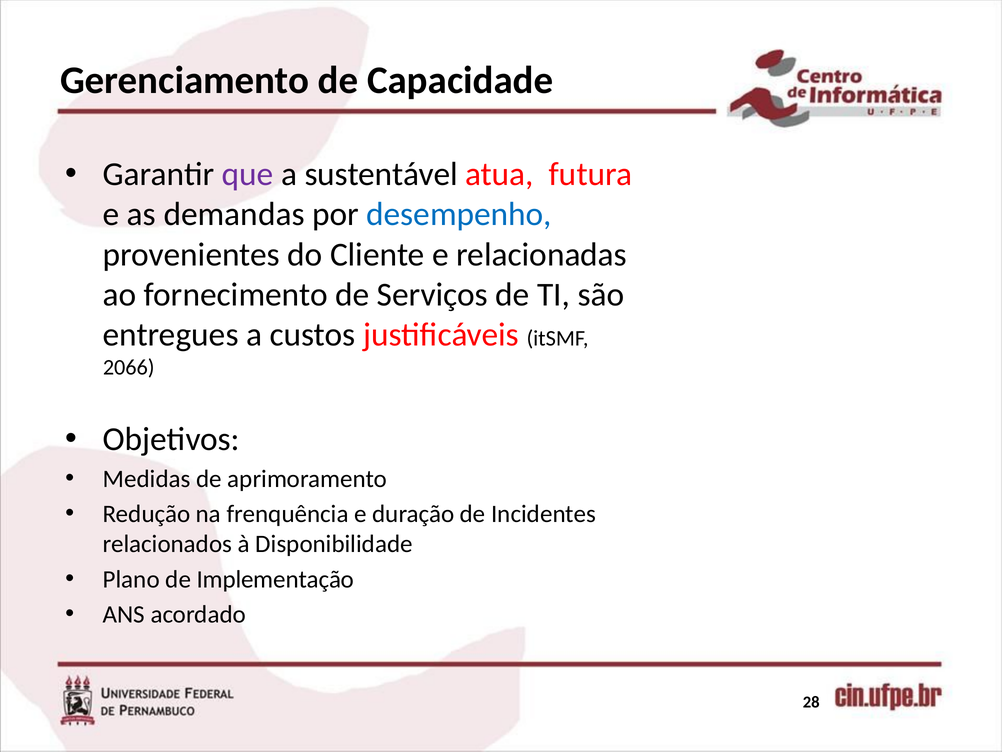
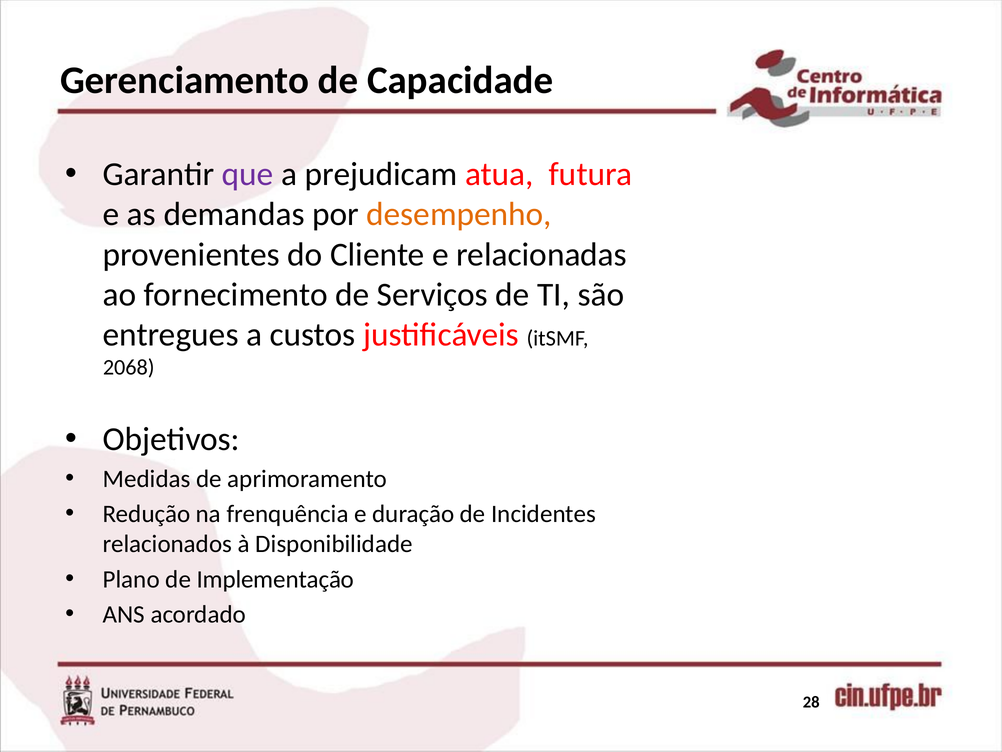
sustentável: sustentável -> prejudicam (381, 174)
desempenho colour: blue -> orange (459, 214)
2066: 2066 -> 2068 (129, 367)
